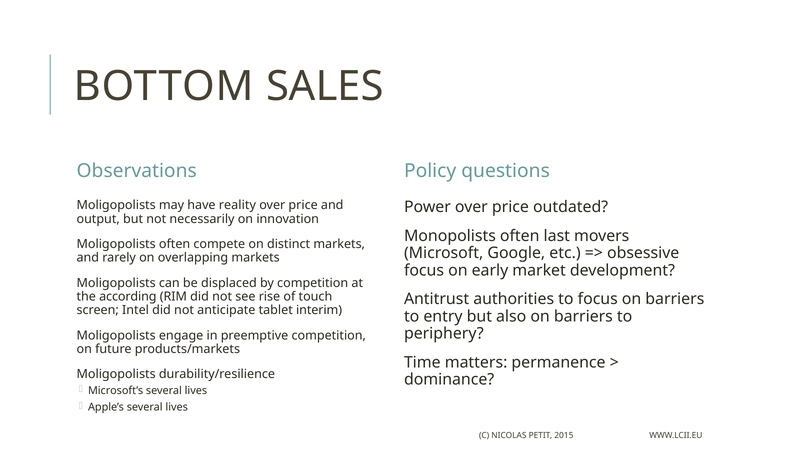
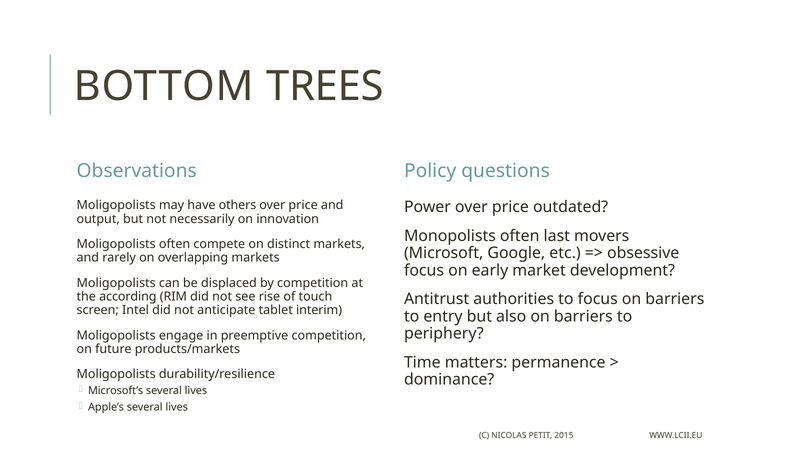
SALES: SALES -> TREES (325, 86)
reality: reality -> others (237, 205)
